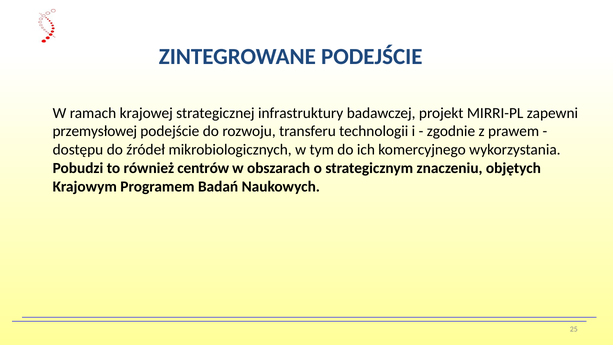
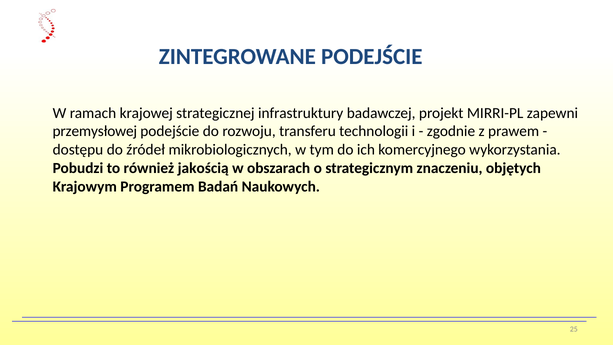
centrów: centrów -> jakością (203, 168)
